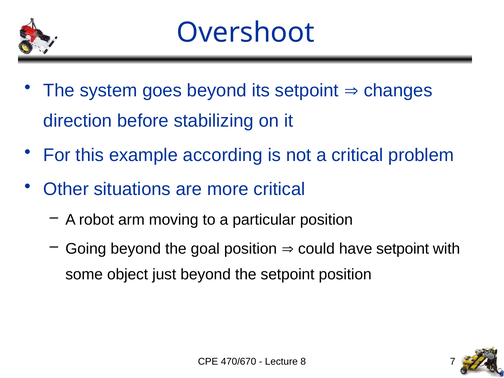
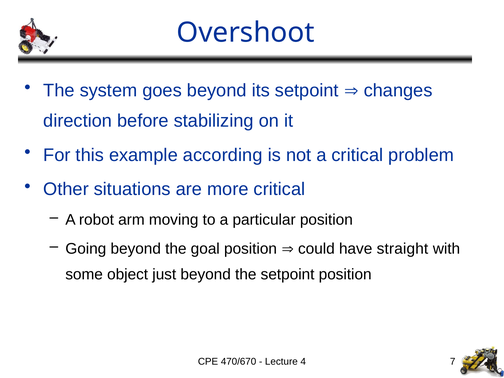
have setpoint: setpoint -> straight (402, 249)
8: 8 -> 4 (303, 362)
